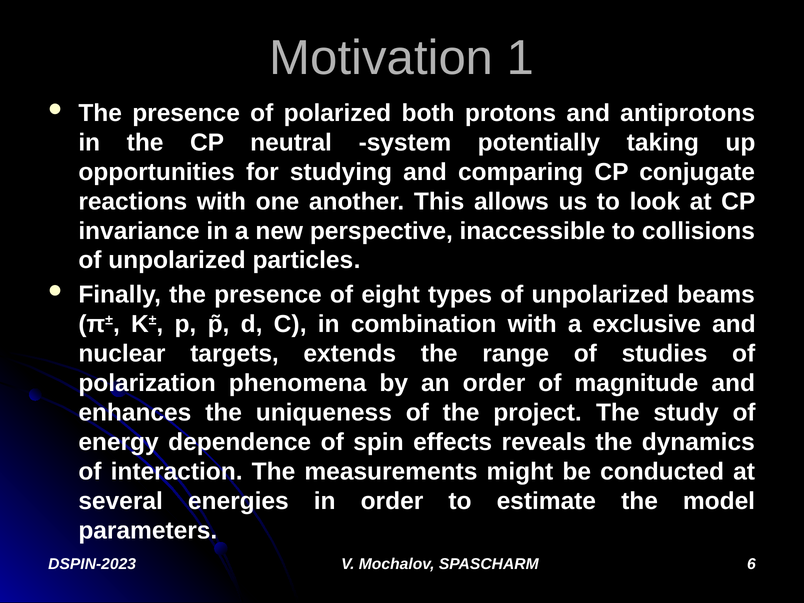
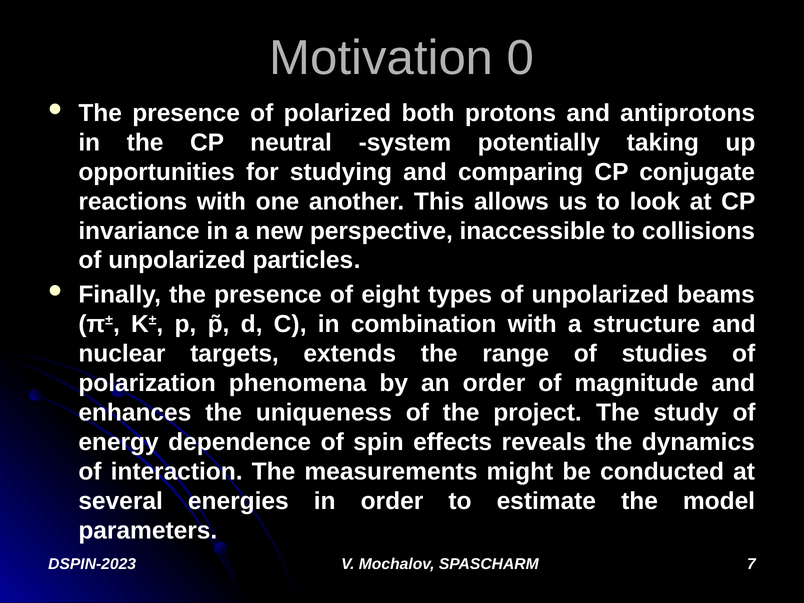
1: 1 -> 0 (521, 58)
exclusive: exclusive -> structure (647, 324)
6: 6 -> 7 (751, 564)
